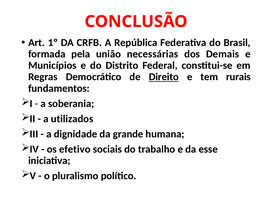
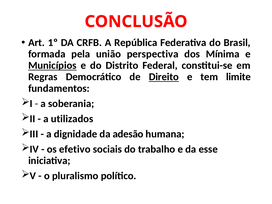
necessárias: necessárias -> perspectiva (153, 54)
Demais: Demais -> Mínima (223, 54)
Municípios underline: none -> present (52, 65)
rurais: rurais -> limite (238, 77)
grande: grande -> adesão (128, 134)
